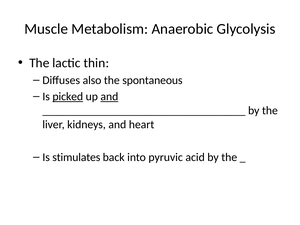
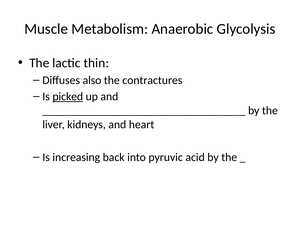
spontaneous: spontaneous -> contractures (152, 80)
and underline: present -> none (109, 97)
stimulates: stimulates -> increasing (76, 157)
